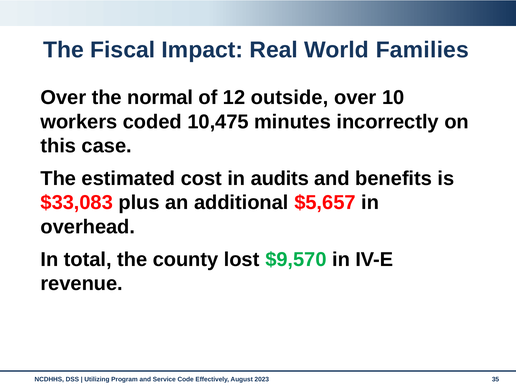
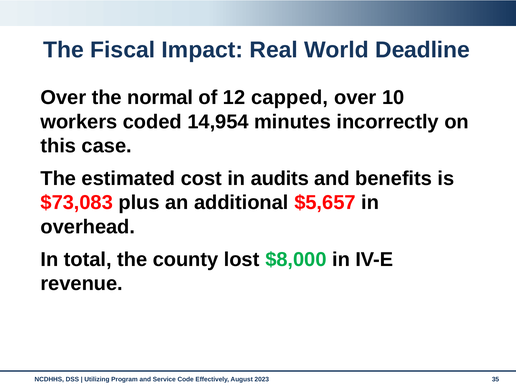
Families: Families -> Deadline (423, 50)
outside: outside -> capped (290, 98)
10,475: 10,475 -> 14,954 (218, 122)
$33,083: $33,083 -> $73,083 (77, 203)
$9,570: $9,570 -> $8,000 (296, 259)
